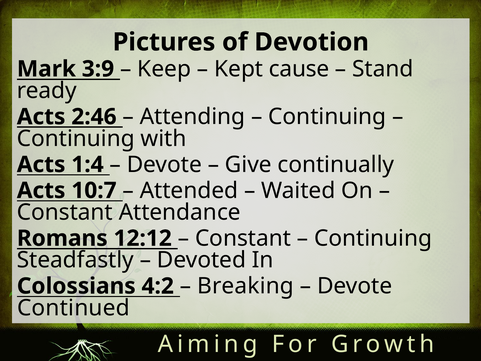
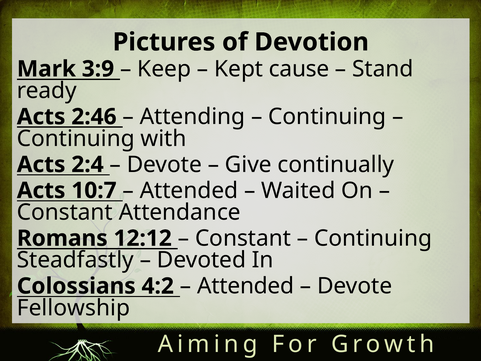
1:4: 1:4 -> 2:4 (87, 164)
Breaking: Breaking -> Attended (246, 286)
Continued: Continued -> Fellowship (74, 308)
